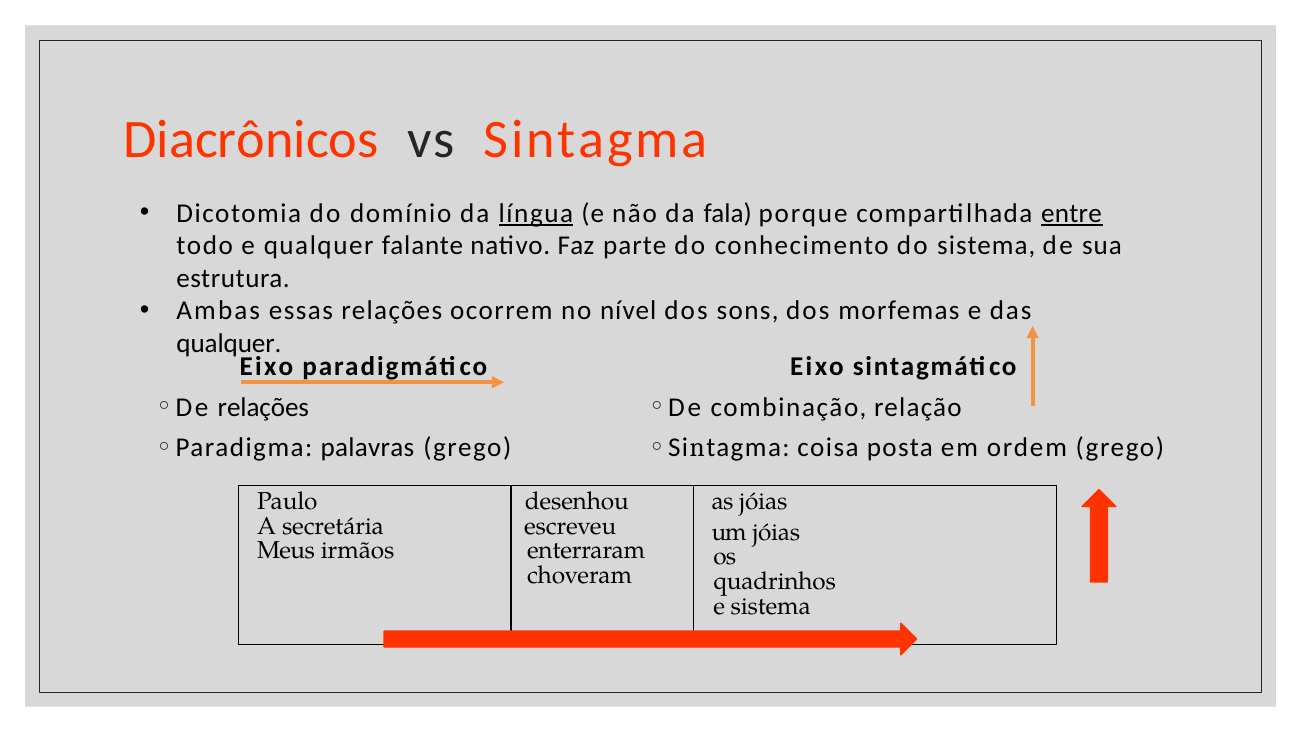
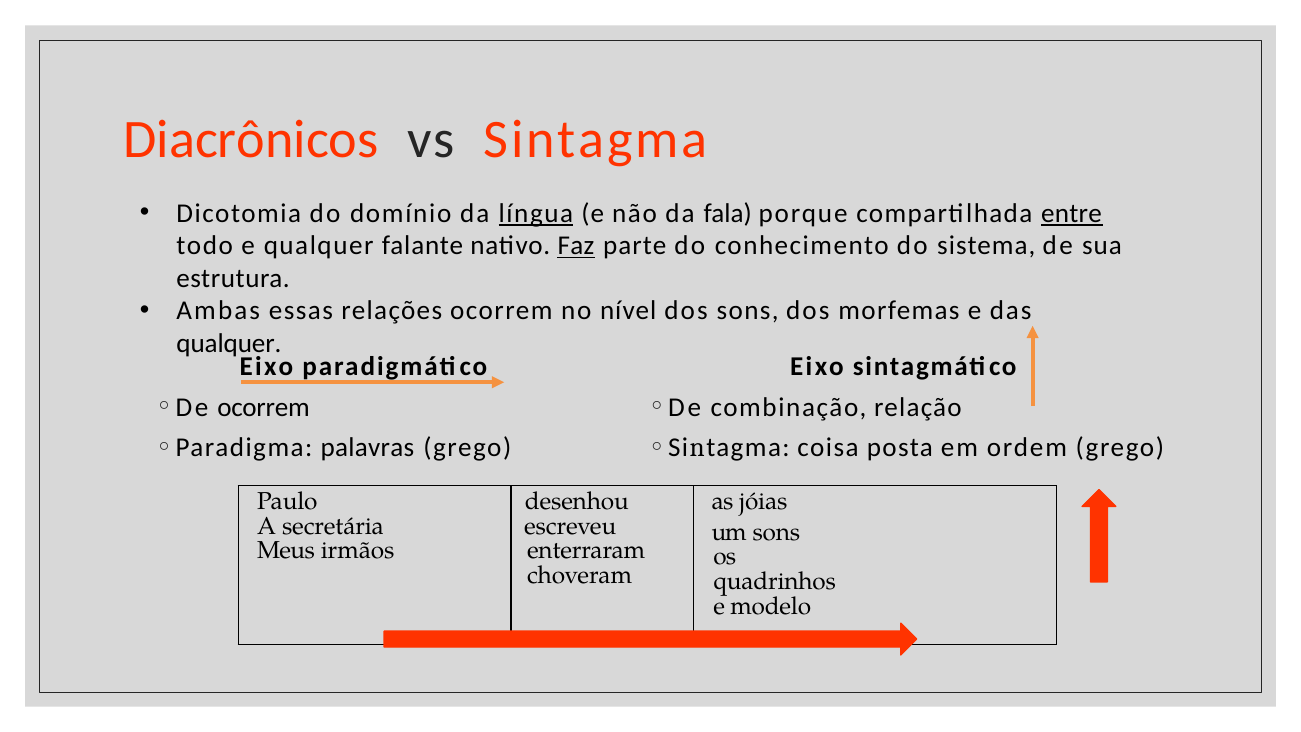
Faz underline: none -> present (576, 246)
relações: relações -> ocorrem (263, 407)
um jóias: jóias -> sons (776, 532)
e sistema: sistema -> modelo (771, 606)
